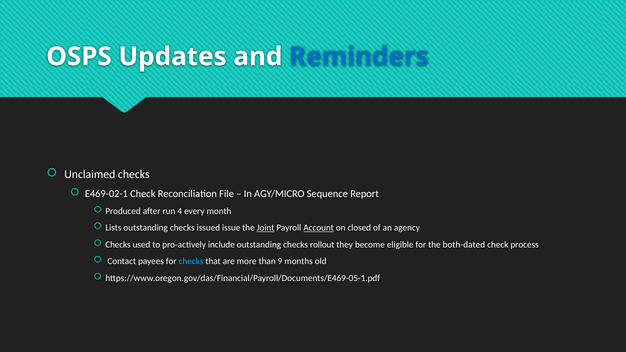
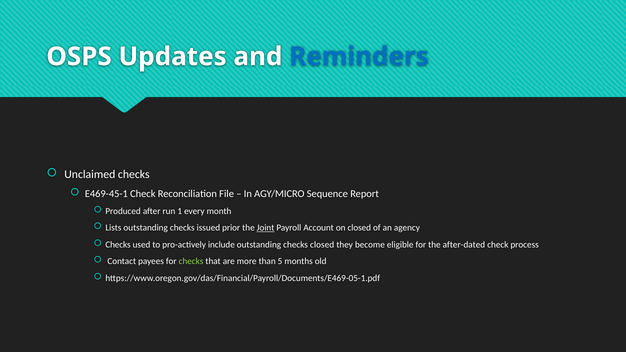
E469-02-1: E469-02-1 -> E469-45-1 (106, 194)
4: 4 -> 1 (180, 211)
issue: issue -> prior (231, 228)
Account underline: present -> none (319, 228)
checks rollout: rollout -> closed (322, 245)
both-dated: both-dated -> after-dated (464, 245)
checks colour: light blue -> light green (191, 261)
9: 9 -> 5 (280, 261)
